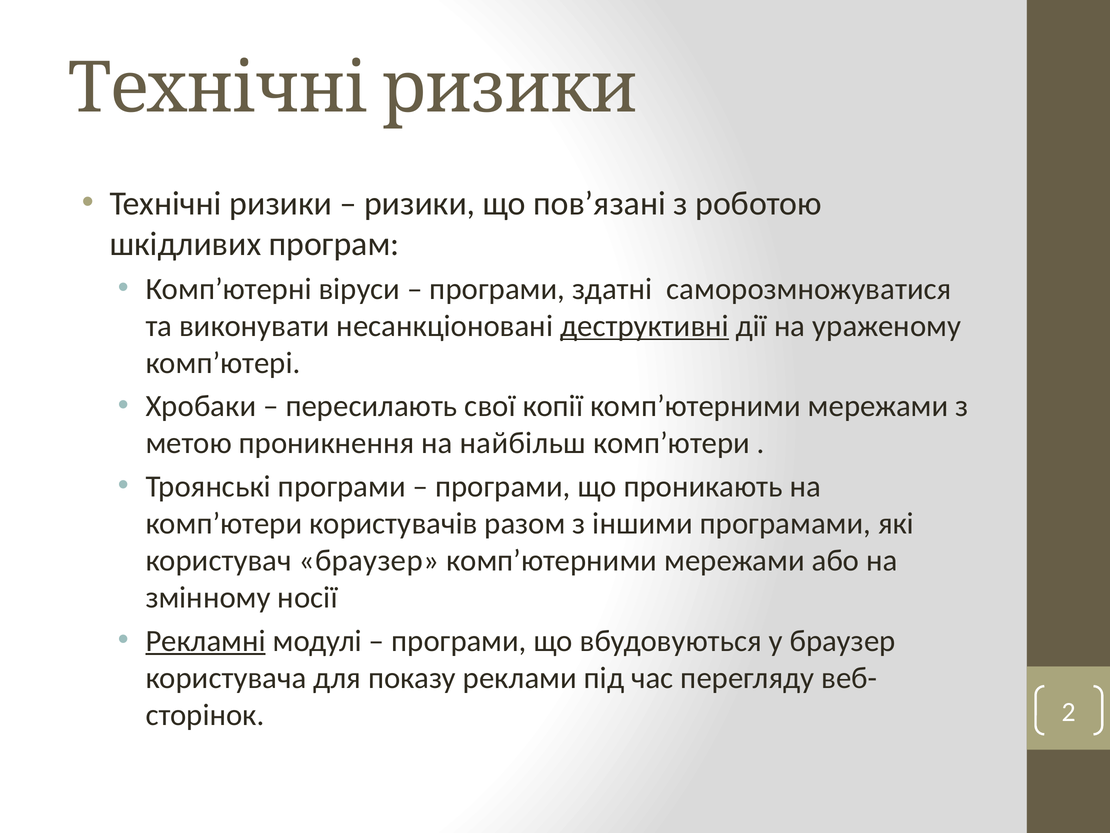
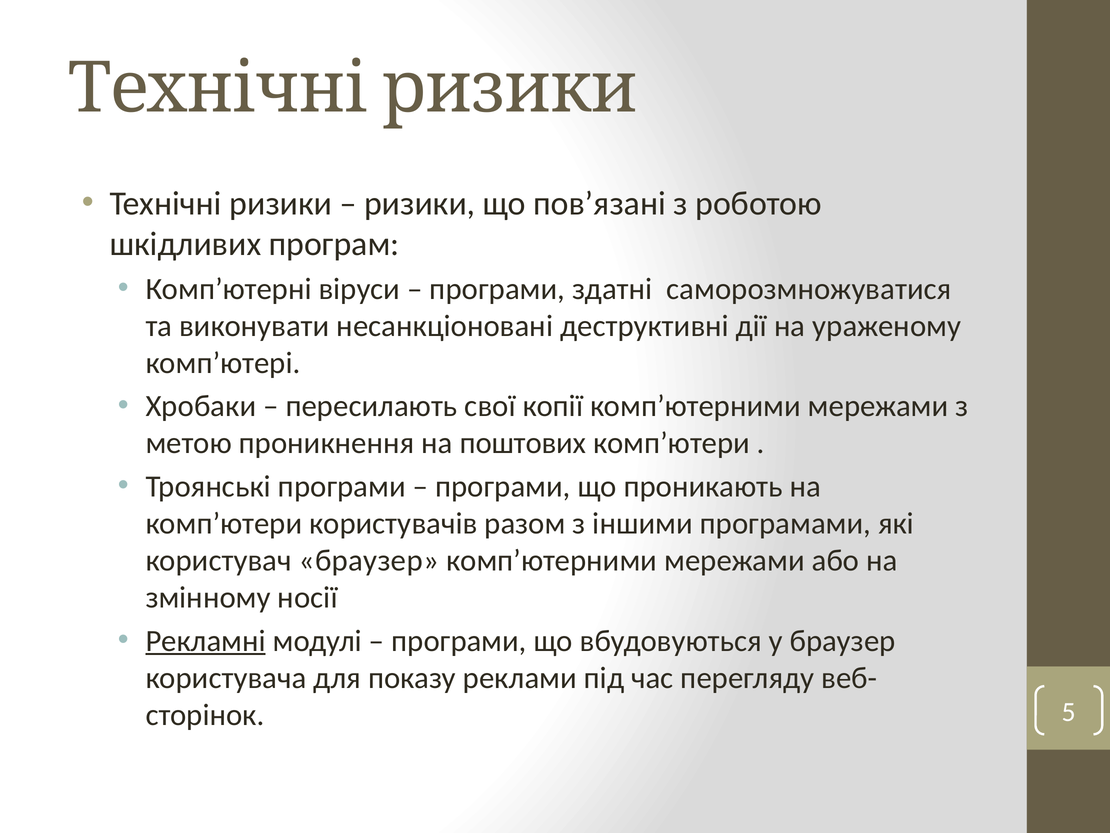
деструктивні underline: present -> none (644, 326)
найбільш: найбільш -> поштових (523, 443)
2: 2 -> 5 (1069, 711)
